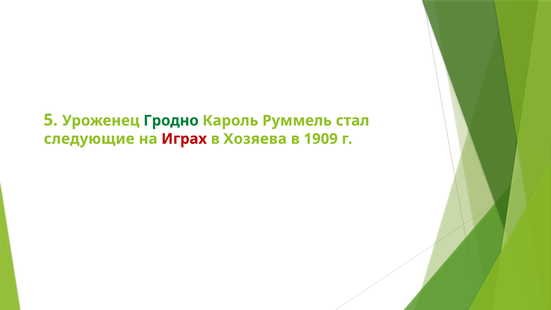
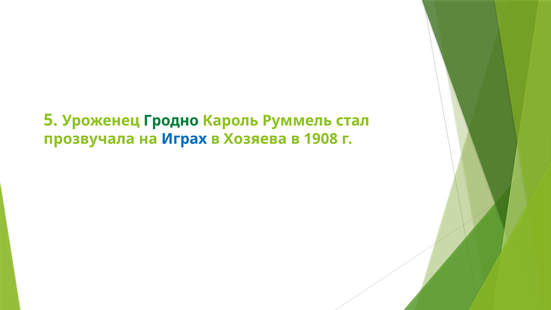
следующие: следующие -> прозвучала (89, 139)
Играх colour: red -> blue (184, 139)
1909: 1909 -> 1908 (321, 139)
